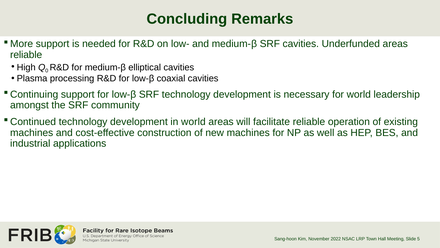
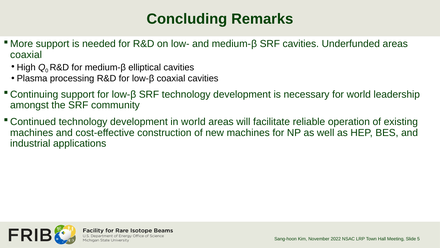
reliable: reliable -> coaxial (26, 55)
